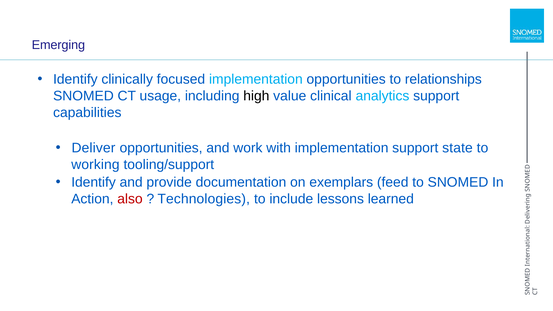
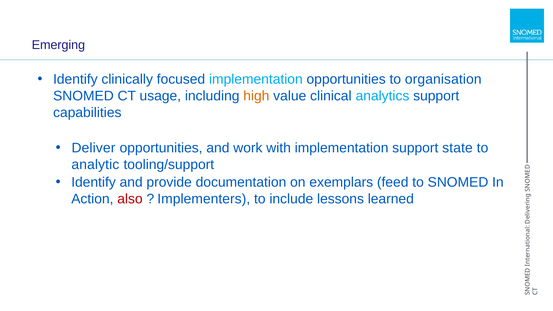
relationships: relationships -> organisation (443, 79)
high colour: black -> orange (256, 96)
working: working -> analytic (95, 165)
Technologies: Technologies -> Implementers (204, 199)
